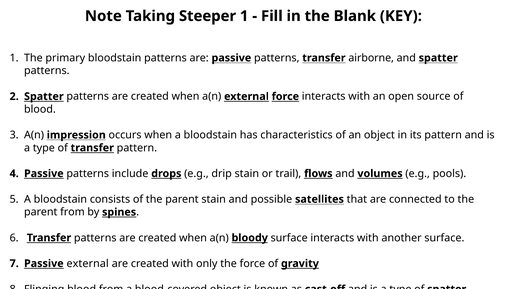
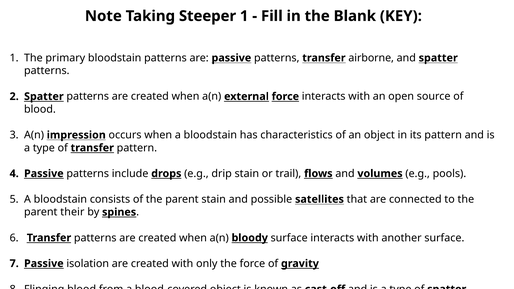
parent from: from -> their (72, 212)
Passive external: external -> isolation (88, 264)
